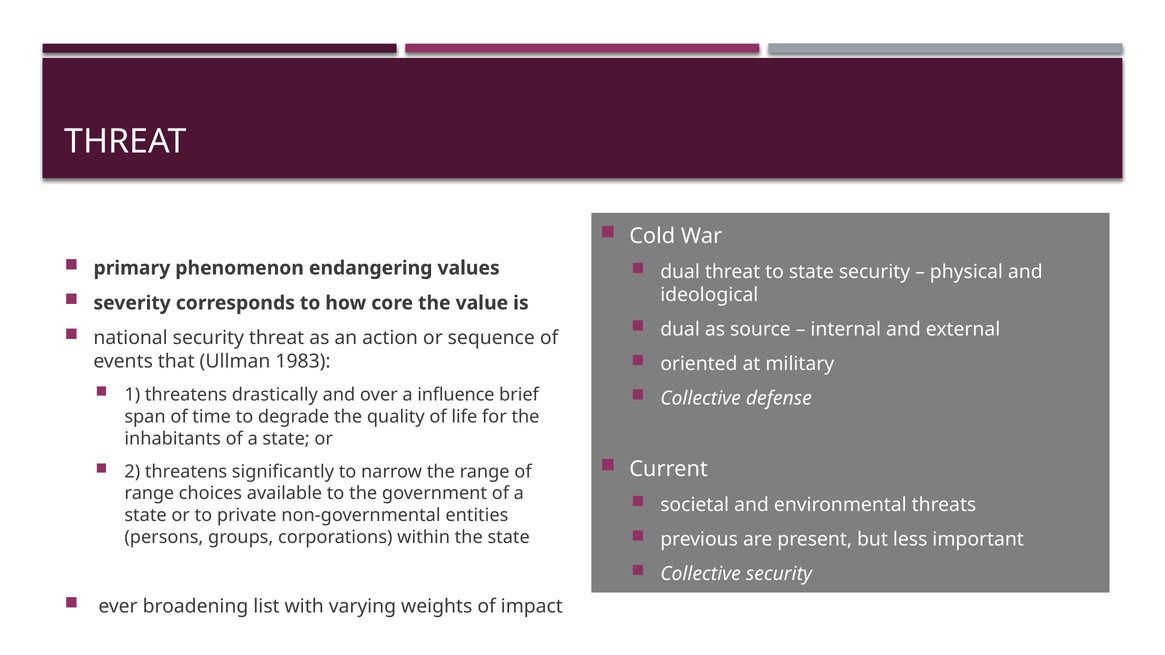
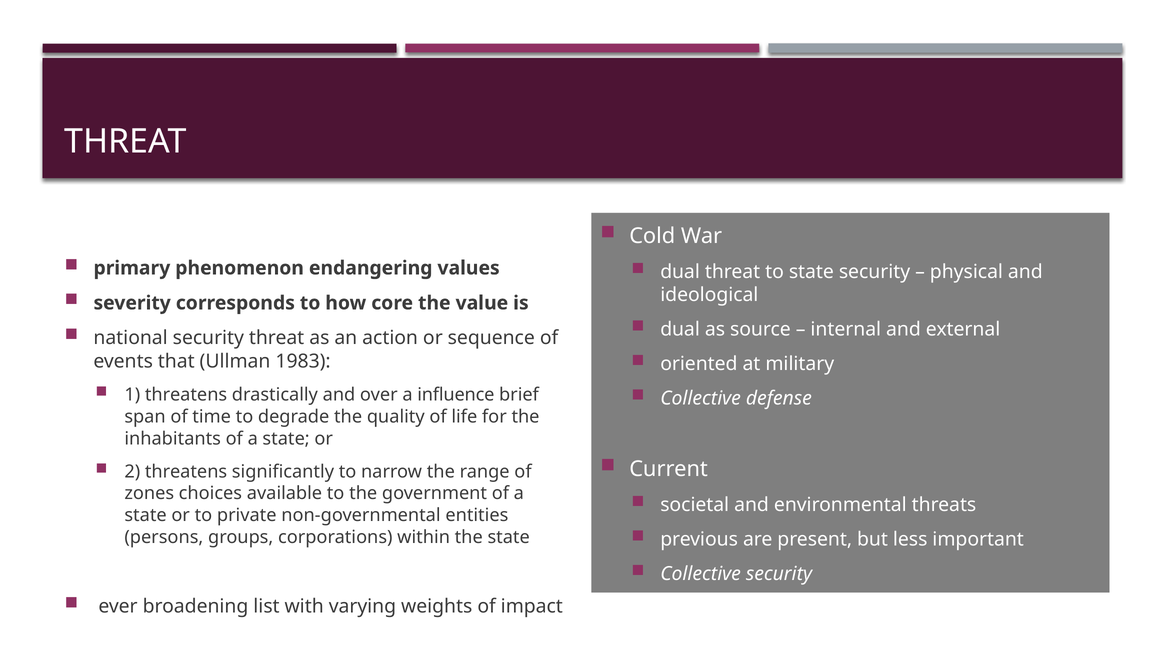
range: range -> zones (149, 494)
